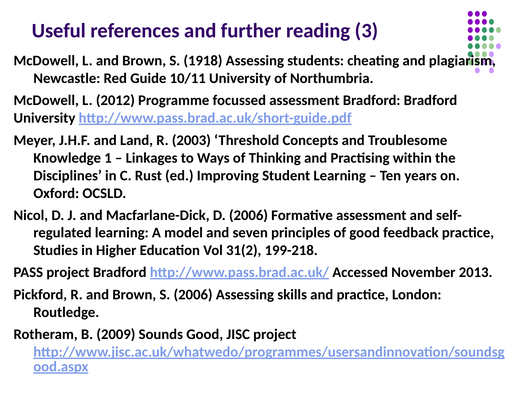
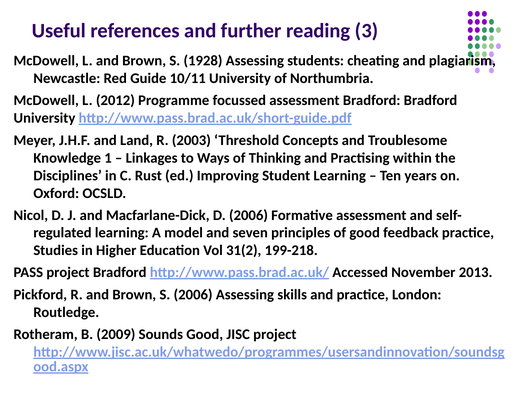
1918: 1918 -> 1928 (203, 61)
